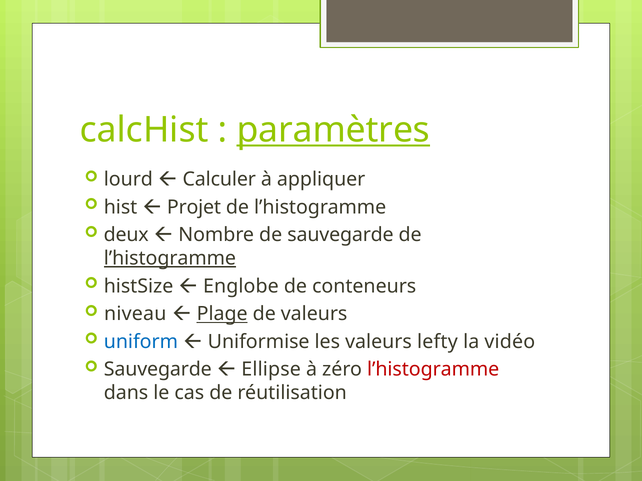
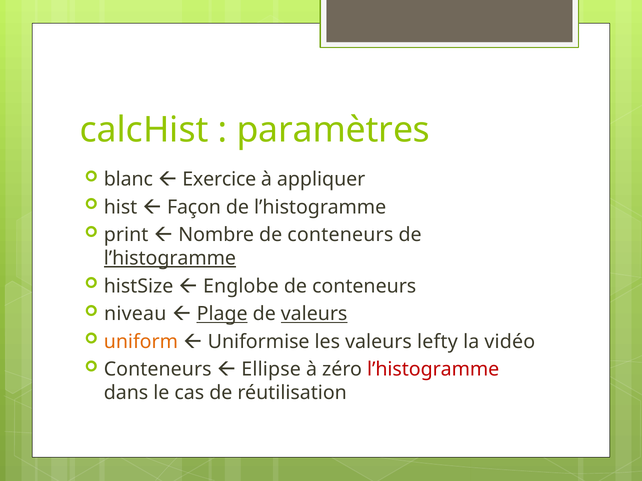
paramètres underline: present -> none (333, 130)
lourd: lourd -> blanc (128, 180)
Calculer: Calculer -> Exercice (219, 180)
Projet: Projet -> Façon (194, 207)
deux: deux -> print (126, 235)
Nombre de sauvegarde: sauvegarde -> conteneurs (340, 235)
valeurs underline: none -> present (314, 314)
uniform colour: blue -> orange (141, 342)
Sauvegarde: Sauvegarde -> Conteneurs (158, 370)
